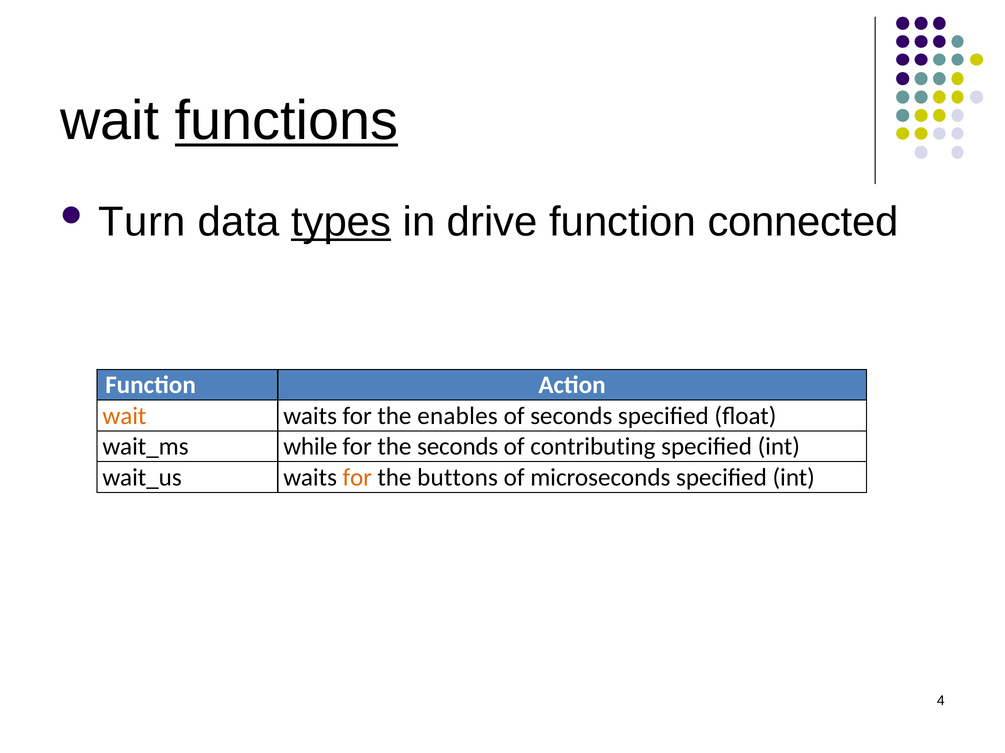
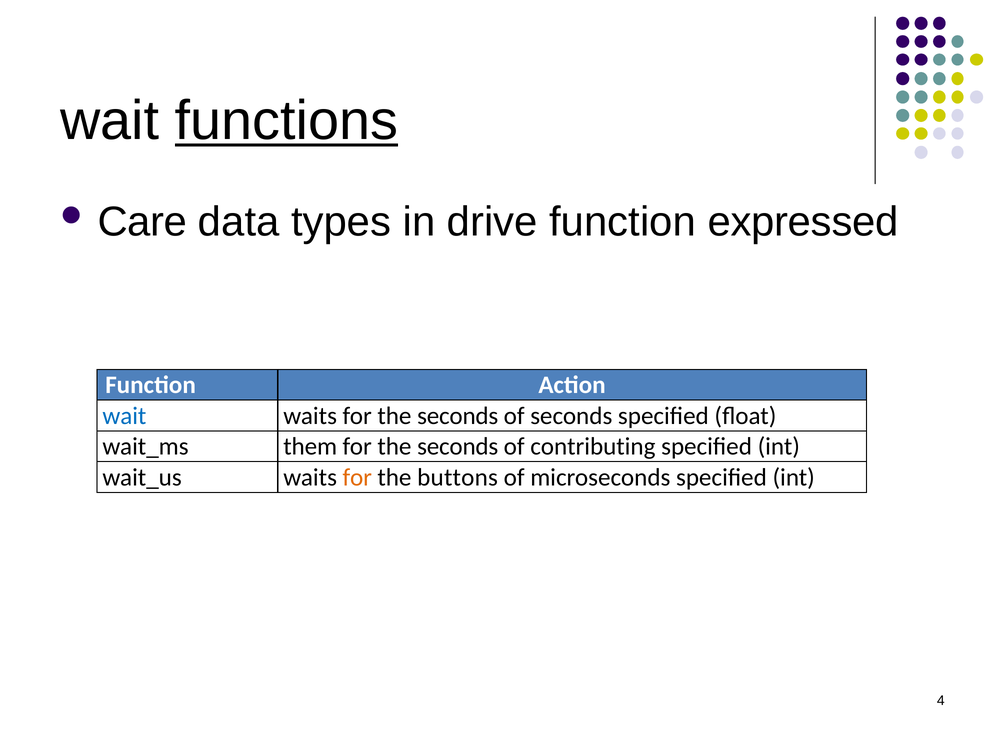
Turn: Turn -> Care (142, 222)
types underline: present -> none (341, 222)
connected: connected -> expressed (803, 222)
wait colour: orange -> blue (124, 416)
waits for the enables: enables -> seconds (458, 416)
while: while -> them (310, 447)
